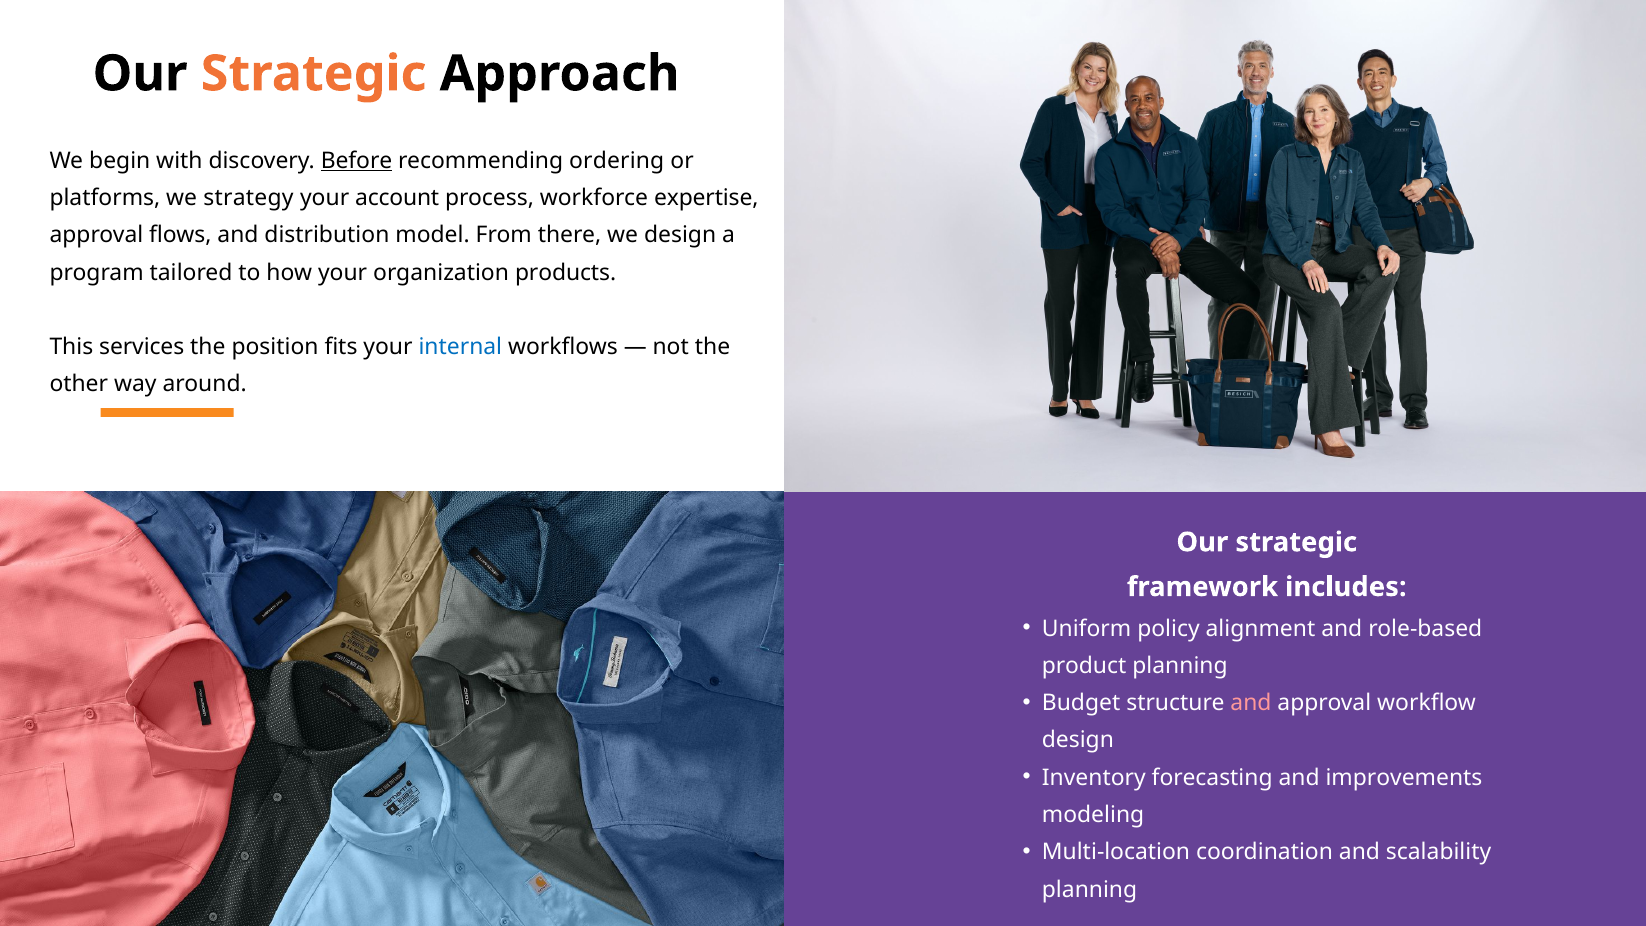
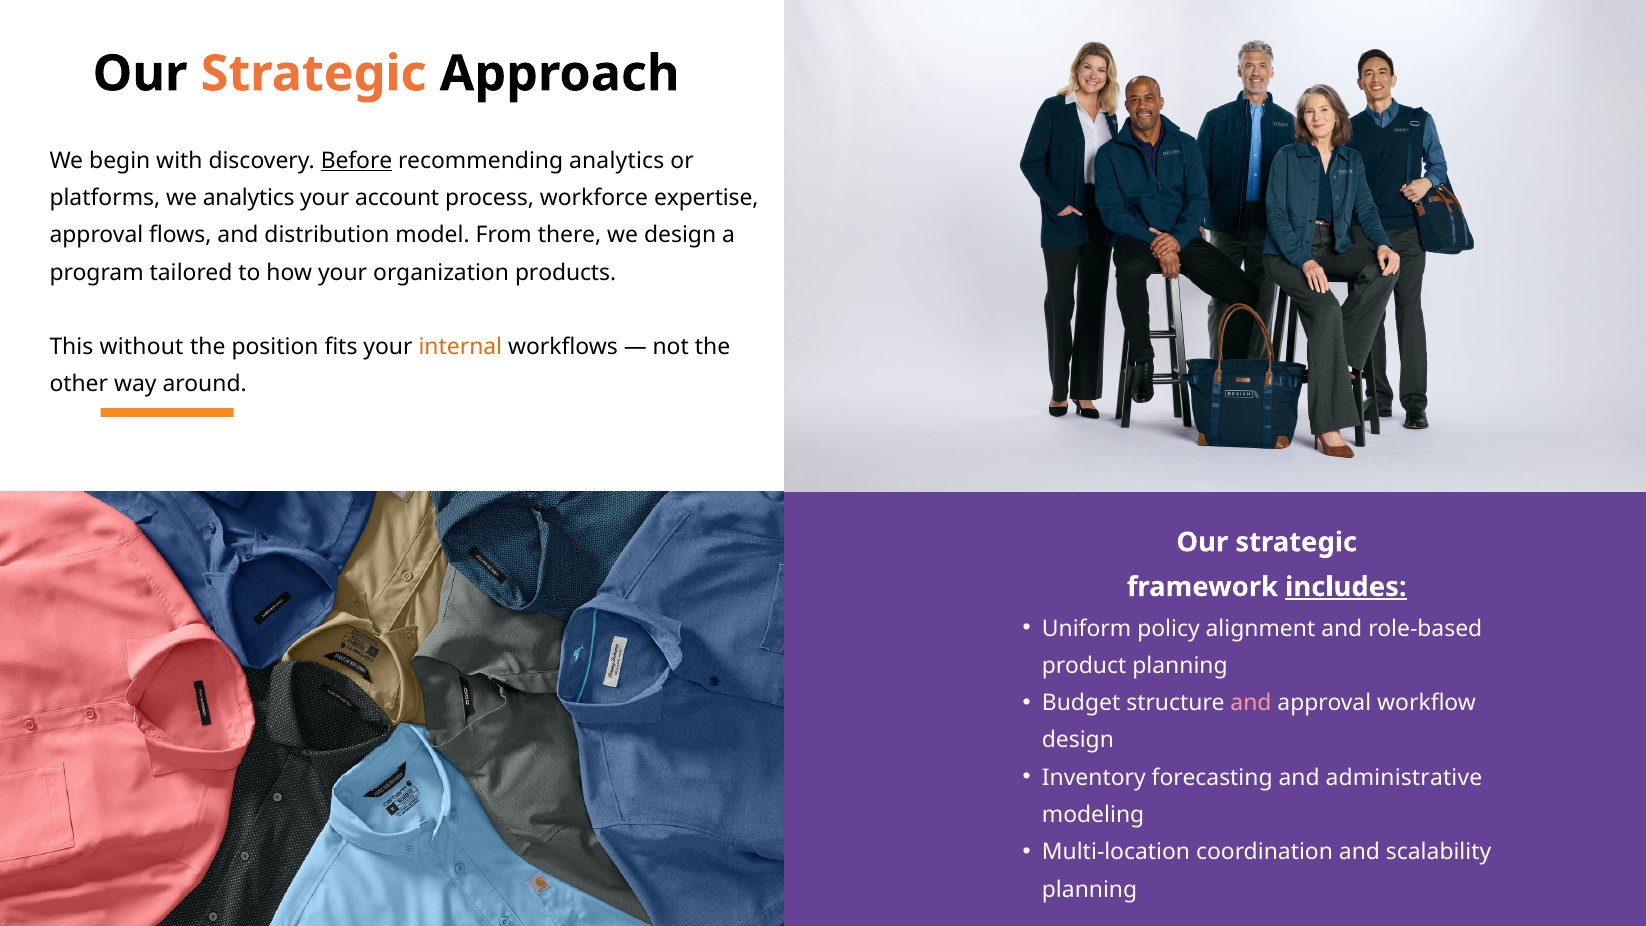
recommending ordering: ordering -> analytics (617, 161)
we strategy: strategy -> analytics (249, 198)
services: services -> without (142, 347)
internal colour: blue -> orange (460, 347)
includes underline: none -> present (1346, 587)
improvements: improvements -> administrative (1404, 778)
